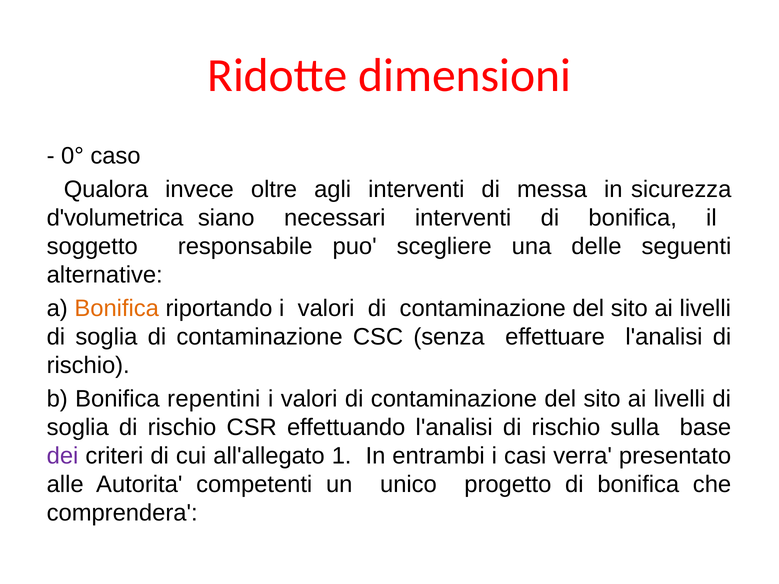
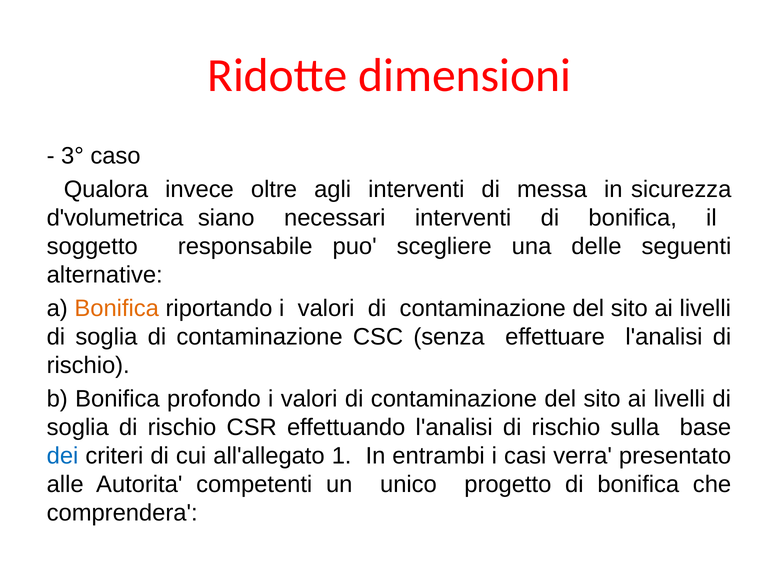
0°: 0° -> 3° (72, 156)
repentini: repentini -> profondo (214, 399)
dei colour: purple -> blue (63, 456)
